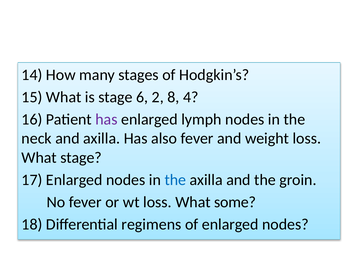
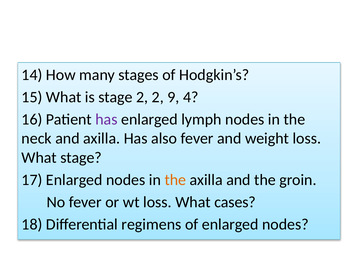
stage 6: 6 -> 2 (142, 97)
8: 8 -> 9 (173, 97)
the colour: blue -> orange (175, 180)
some: some -> cases (235, 202)
